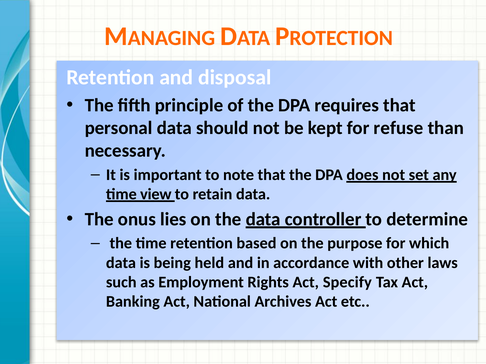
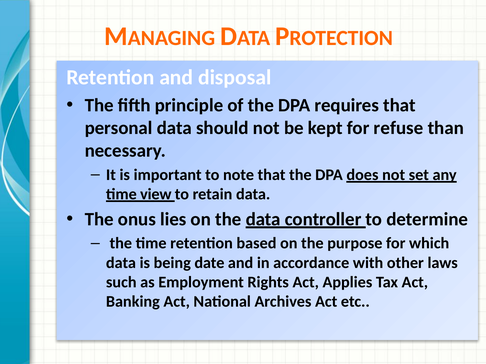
held: held -> date (209, 263)
Specify: Specify -> Applies (347, 283)
